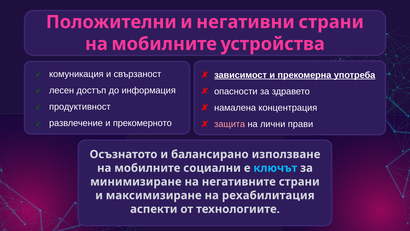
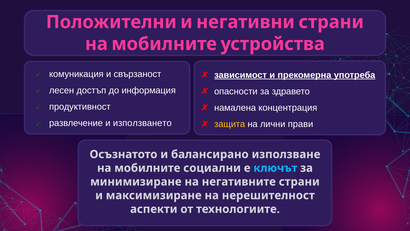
прекомерното: прекомерното -> използването (142, 123)
защита colour: pink -> yellow (230, 124)
рехабилитация: рехабилитация -> нерешителност (268, 195)
